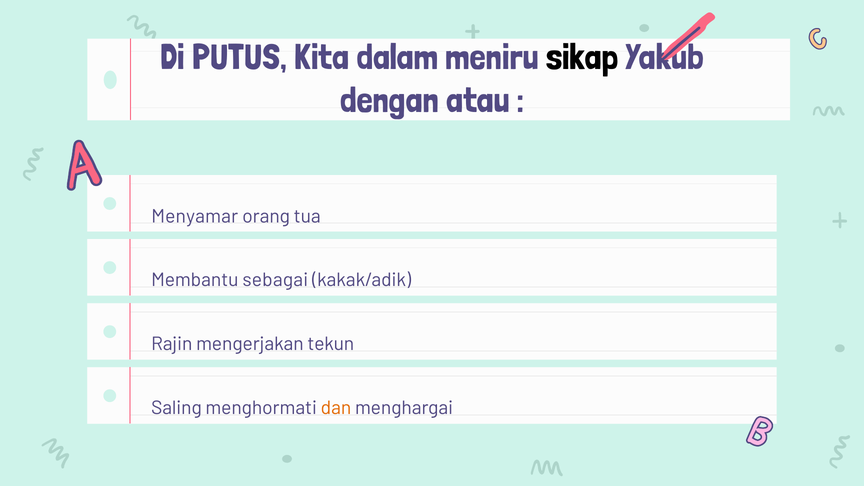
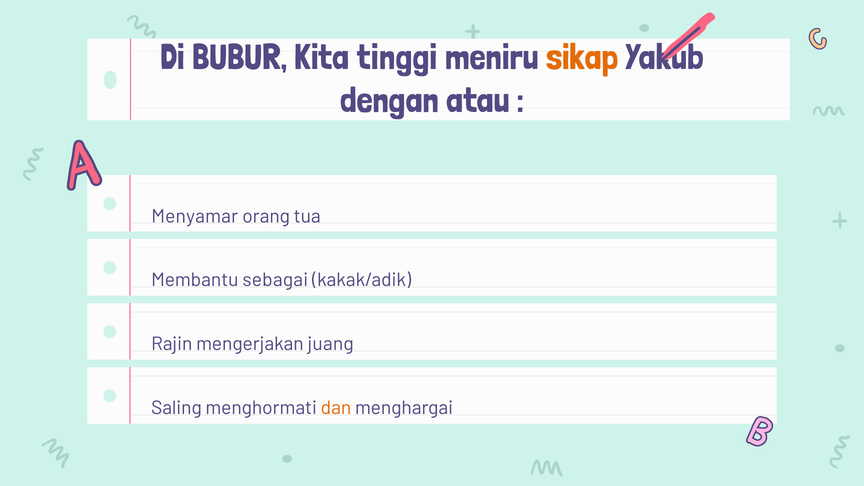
PUTUS: PUTUS -> BUBUR (240, 57)
dalam: dalam -> tinggi (397, 57)
sikap colour: black -> orange (582, 57)
tekun: tekun -> juang (331, 344)
